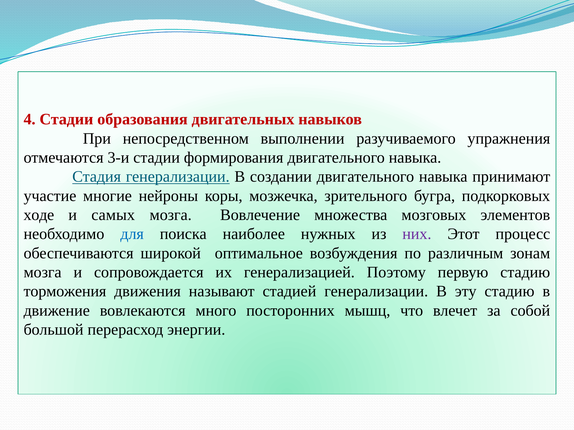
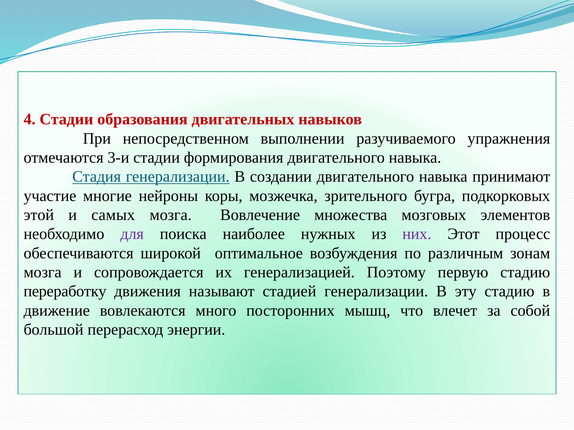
ходе: ходе -> этой (39, 215)
для colour: blue -> purple (132, 234)
торможения: торможения -> переработку (65, 292)
